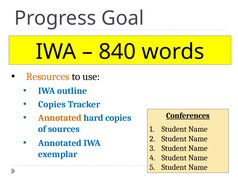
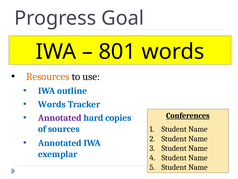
840: 840 -> 801 (117, 51)
Copies: Copies -> Words (52, 104)
Annotated colour: orange -> purple (60, 118)
